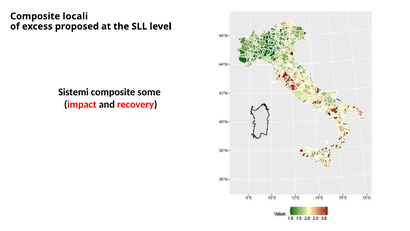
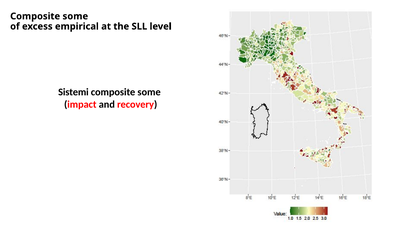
locali: locali -> some (75, 16)
proposed: proposed -> empirical (77, 26)
